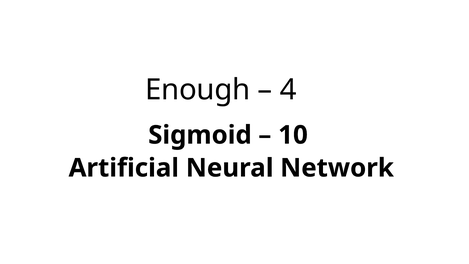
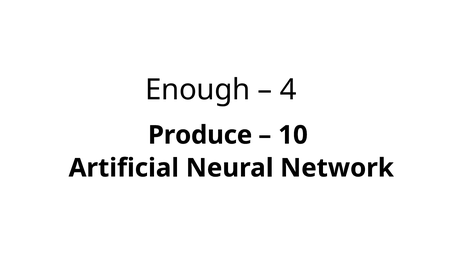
Sigmoid: Sigmoid -> Produce (200, 135)
